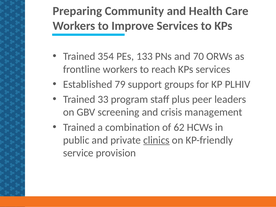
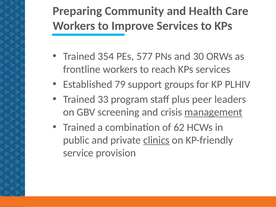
133: 133 -> 577 (145, 56)
70: 70 -> 30 (198, 56)
management underline: none -> present (213, 112)
